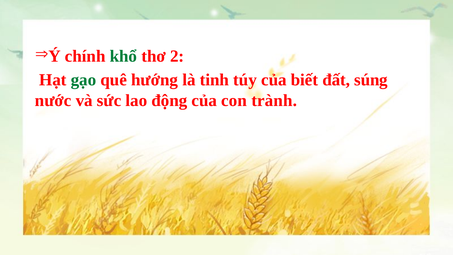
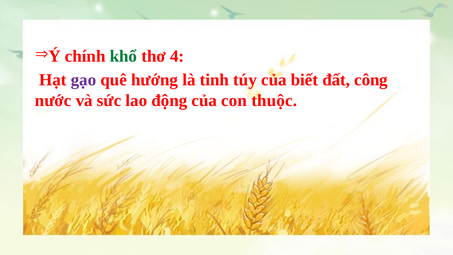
2: 2 -> 4 (177, 56)
gạo colour: green -> purple (84, 80)
súng: súng -> công (371, 80)
trành: trành -> thuộc (274, 100)
